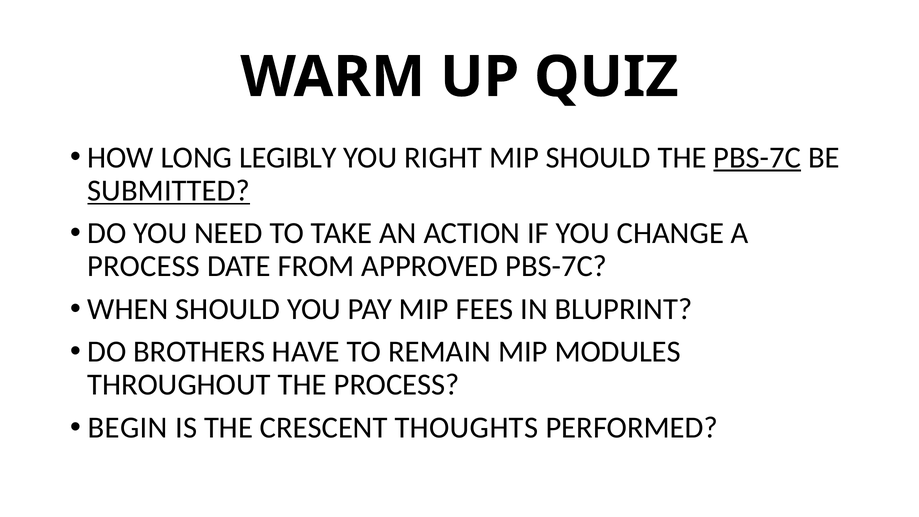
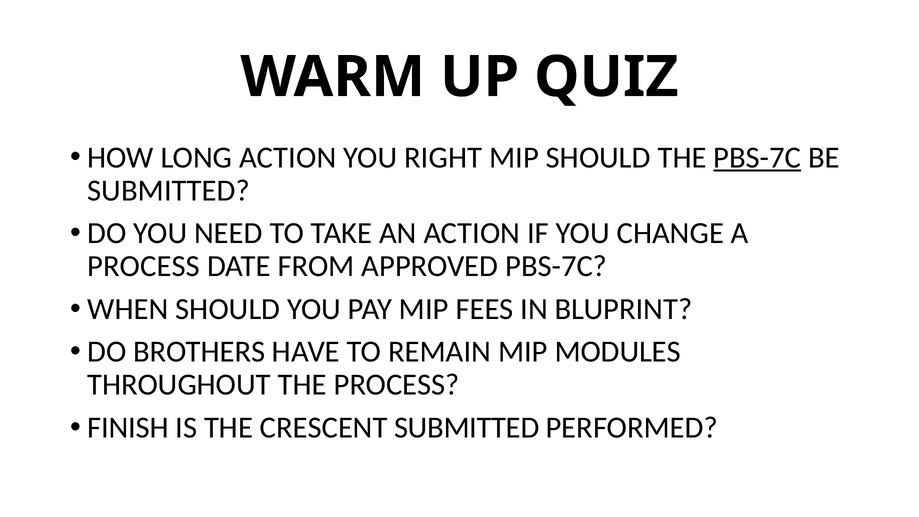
LONG LEGIBLY: LEGIBLY -> ACTION (288, 157)
SUBMITTED underline: present -> none (169, 191)
BEGIN: BEGIN -> FINISH (128, 427)
CRESCENT THOUGHTS: THOUGHTS -> SUBMITTED (467, 427)
